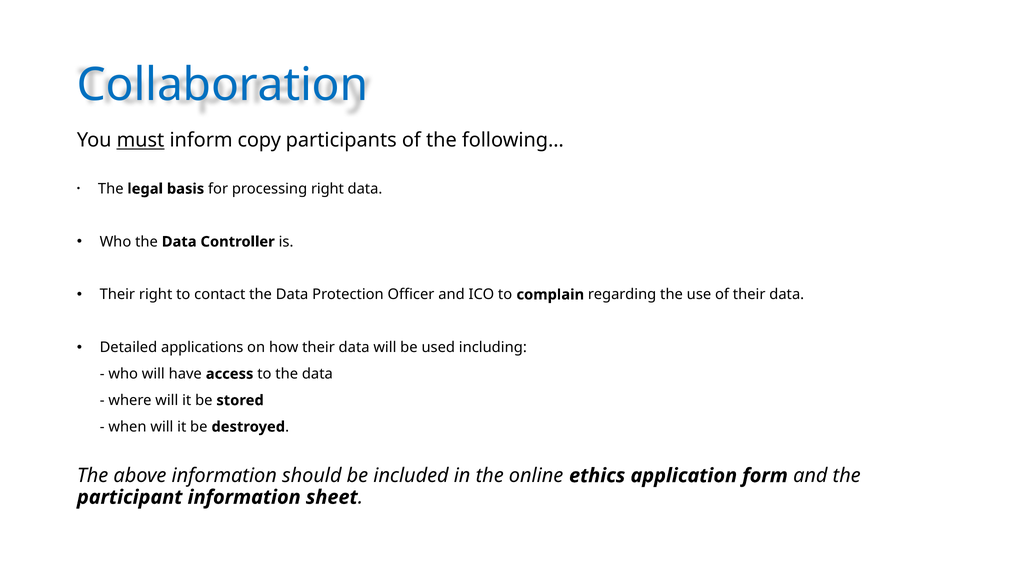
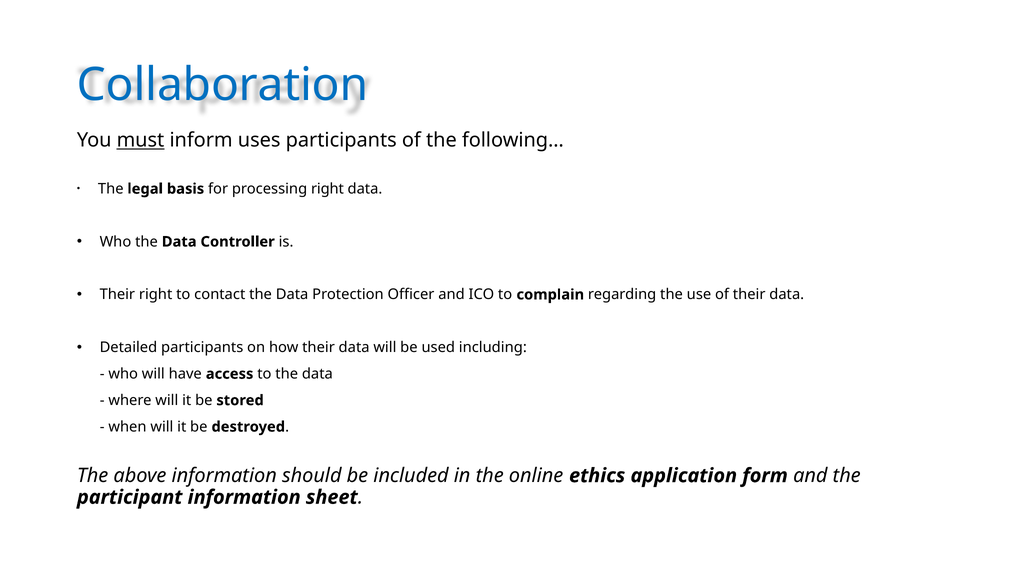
copy: copy -> uses (259, 140)
Detailed applications: applications -> participants (202, 347)
